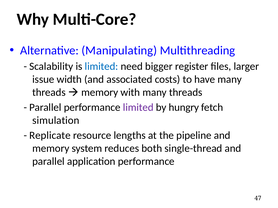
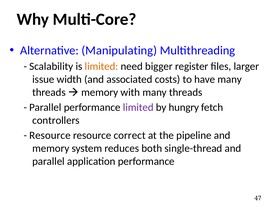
limited colour: blue -> orange (102, 67)
simulation: simulation -> controllers (56, 121)
Replicate: Replicate -> Resource (50, 136)
lengths: lengths -> correct (130, 136)
